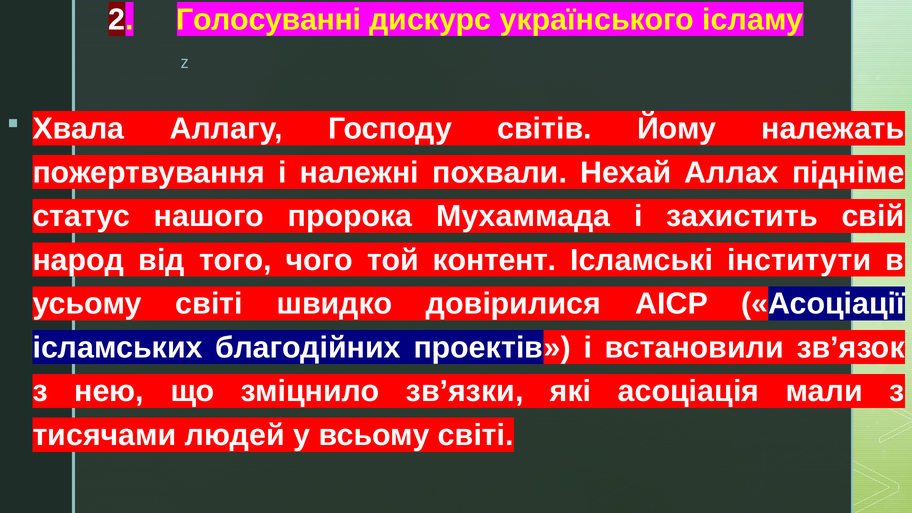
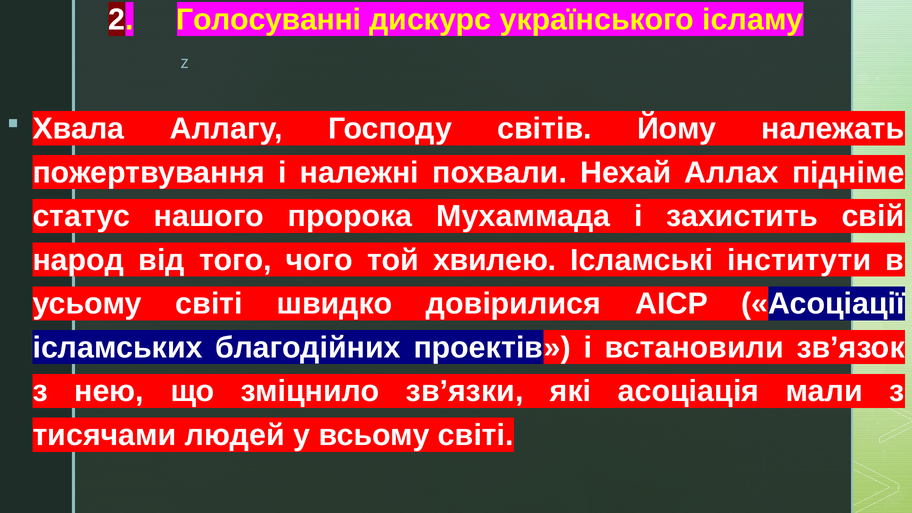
контент: контент -> хвилею (495, 260)
